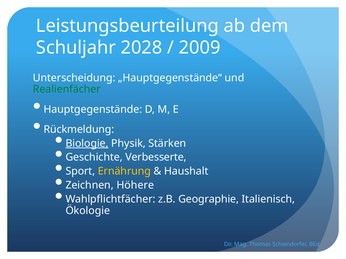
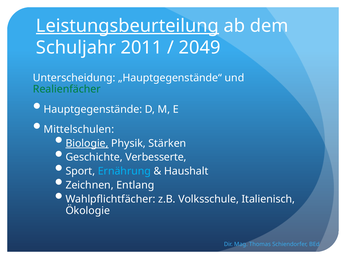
Leistungsbeurteilung underline: none -> present (127, 26)
2028: 2028 -> 2011 (141, 48)
2009: 2009 -> 2049 (200, 48)
Rückmeldung: Rückmeldung -> Mittelschulen (79, 130)
Ernährung colour: yellow -> light blue (124, 172)
Höhere: Höhere -> Entlang (135, 186)
Geographie: Geographie -> Volksschule (209, 200)
